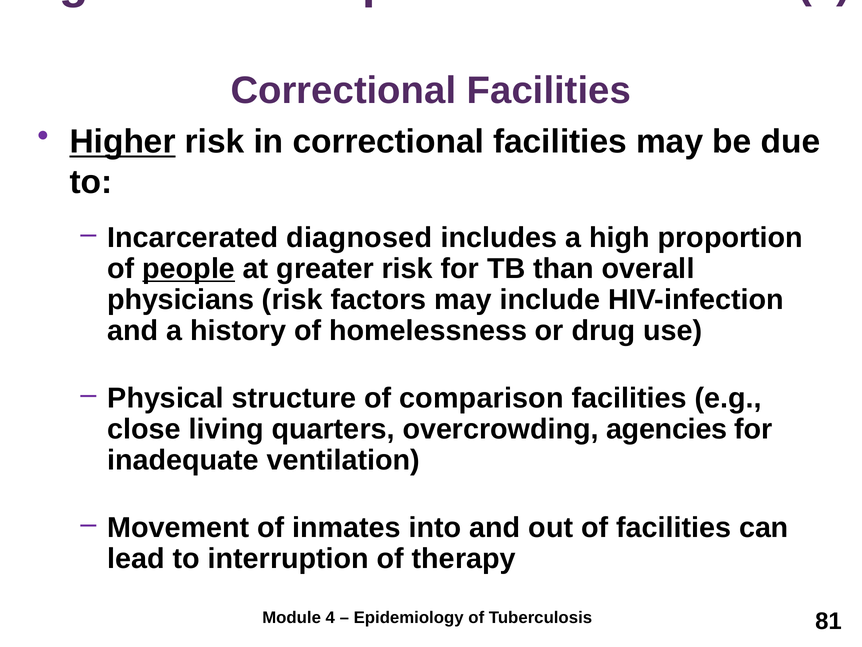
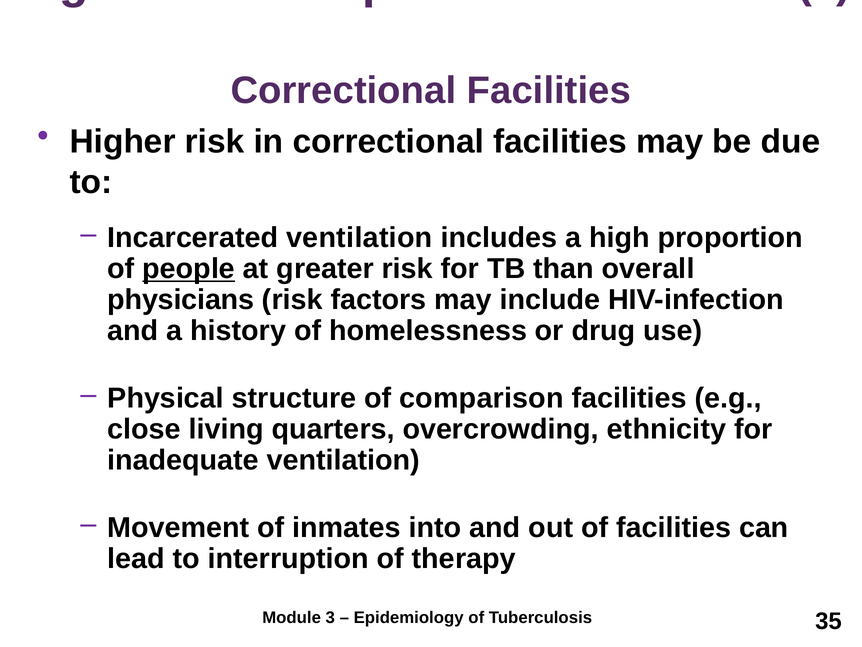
Higher underline: present -> none (123, 142)
Incarcerated diagnosed: diagnosed -> ventilation (359, 238)
agencies: agencies -> ethnicity (666, 429)
4: 4 -> 3 (330, 617)
81: 81 -> 35 (828, 621)
